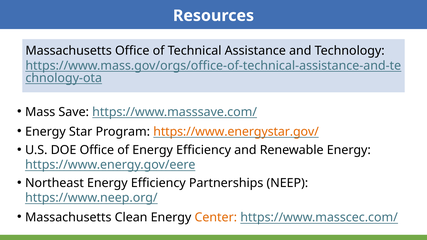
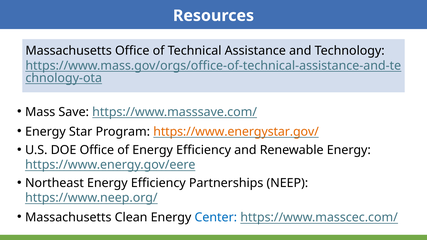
Center colour: orange -> blue (216, 218)
